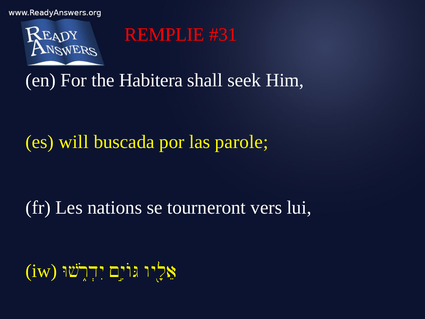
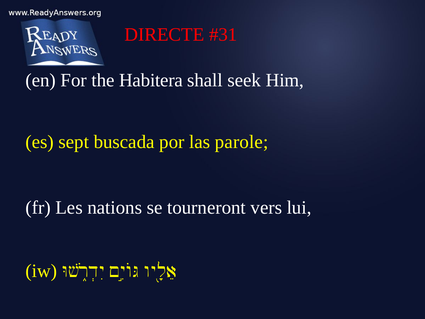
REMPLIE: REMPLIE -> DIRECTE (164, 35)
will: will -> sept (74, 142)
